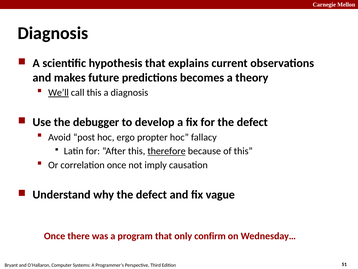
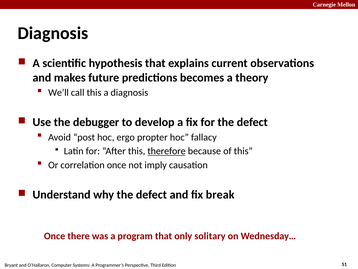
We’ll underline: present -> none (58, 92)
vague: vague -> break (220, 194)
confirm: confirm -> solitary (210, 236)
